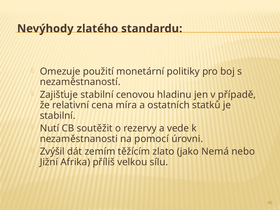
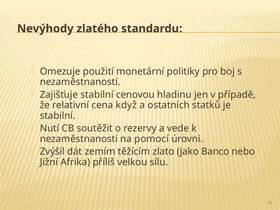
míra: míra -> když (126, 105)
Nemá: Nemá -> Banco (215, 151)
